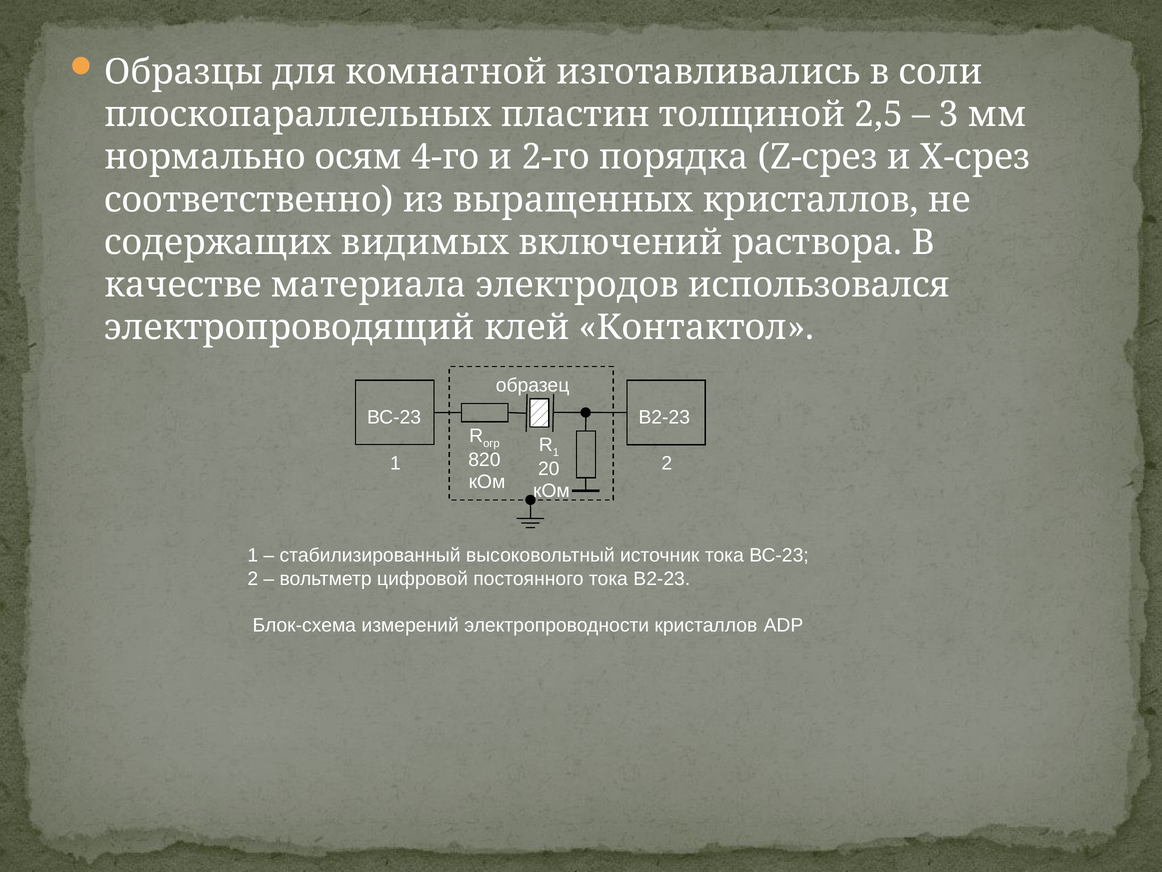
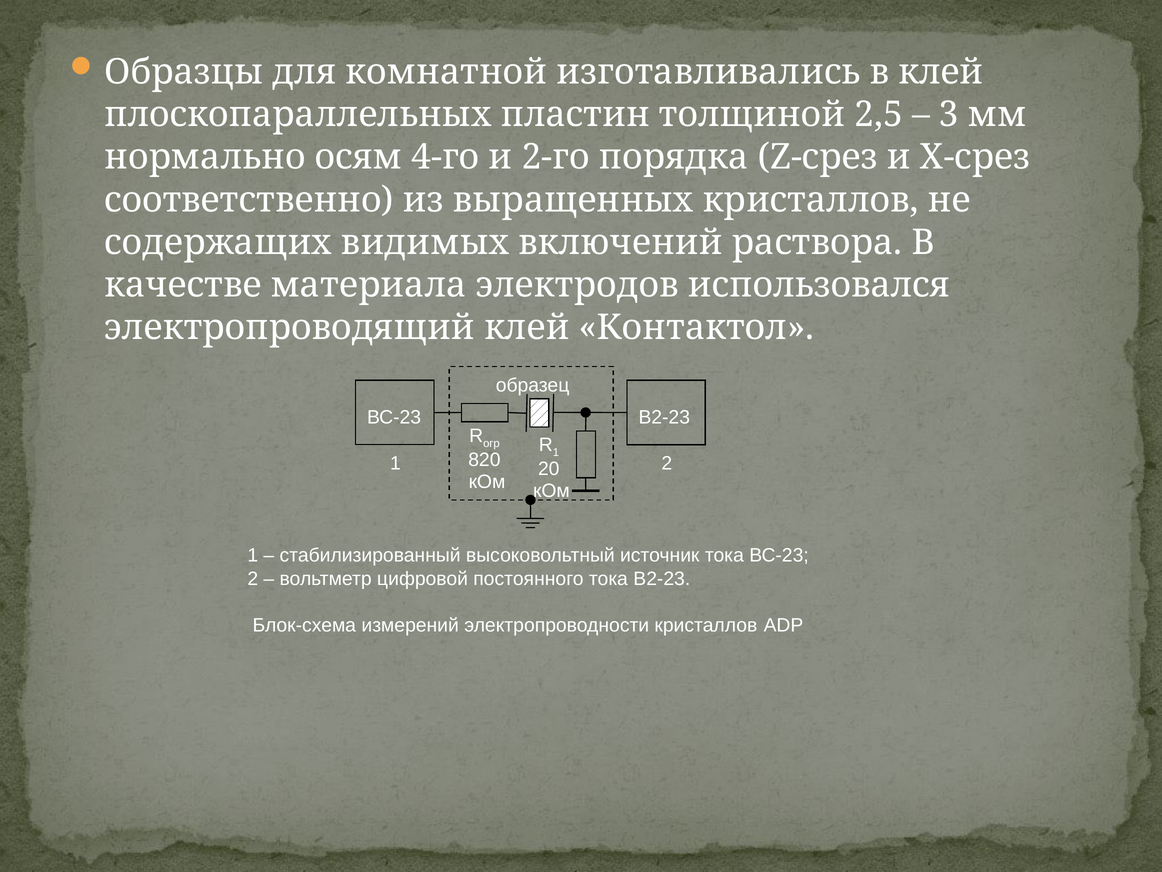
в соли: соли -> клей (941, 72)
